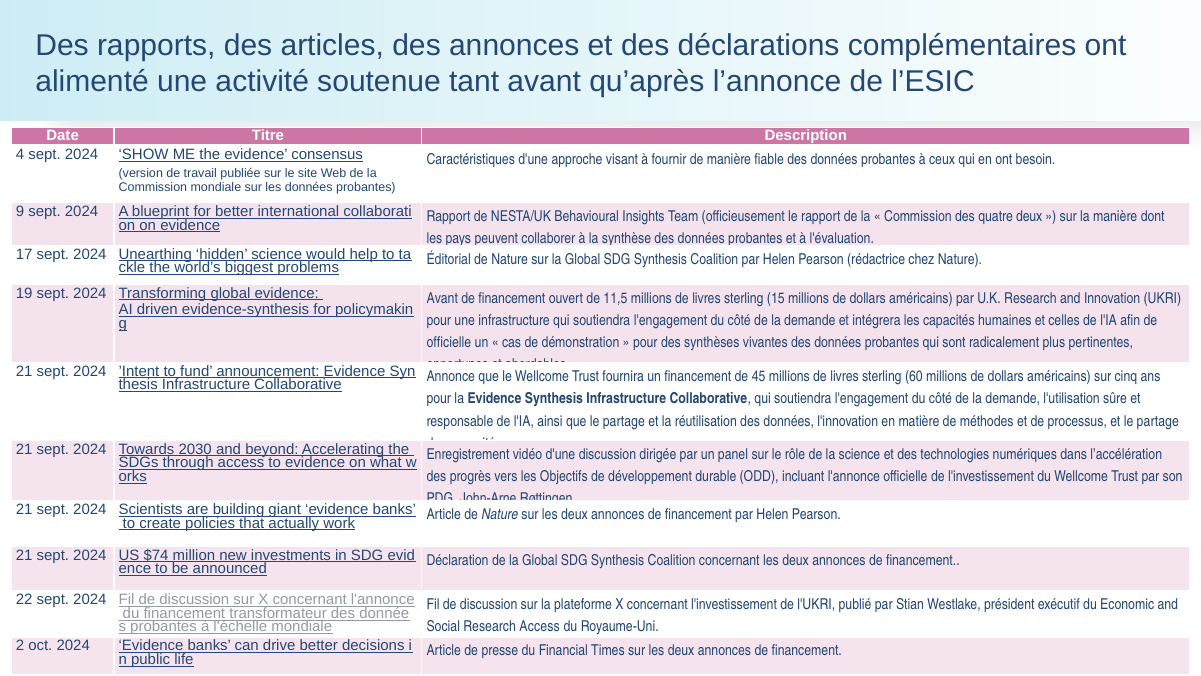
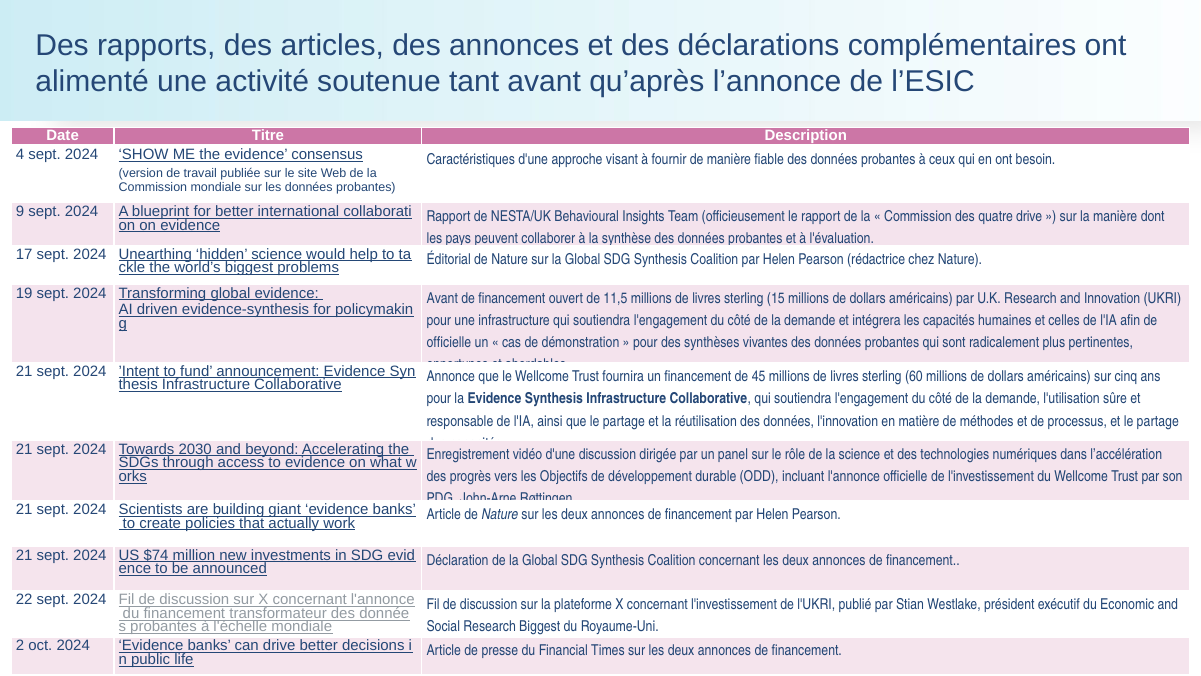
quatre deux: deux -> drive (1029, 216)
Research Access: Access -> Biggest (540, 626)
